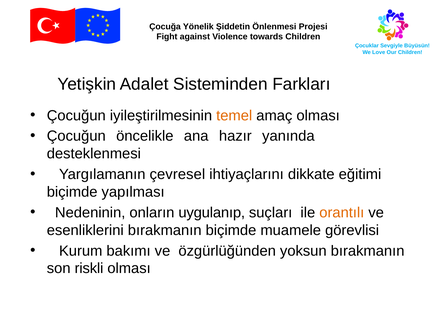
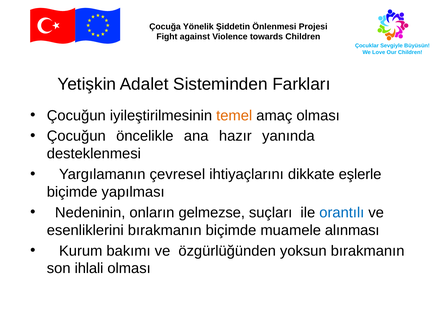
eğitimi: eğitimi -> eşlerle (360, 175)
uygulanıp: uygulanıp -> gelmezse (212, 213)
orantılı colour: orange -> blue (342, 213)
görevlisi: görevlisi -> alınması (352, 231)
riskli: riskli -> ihlali (89, 269)
